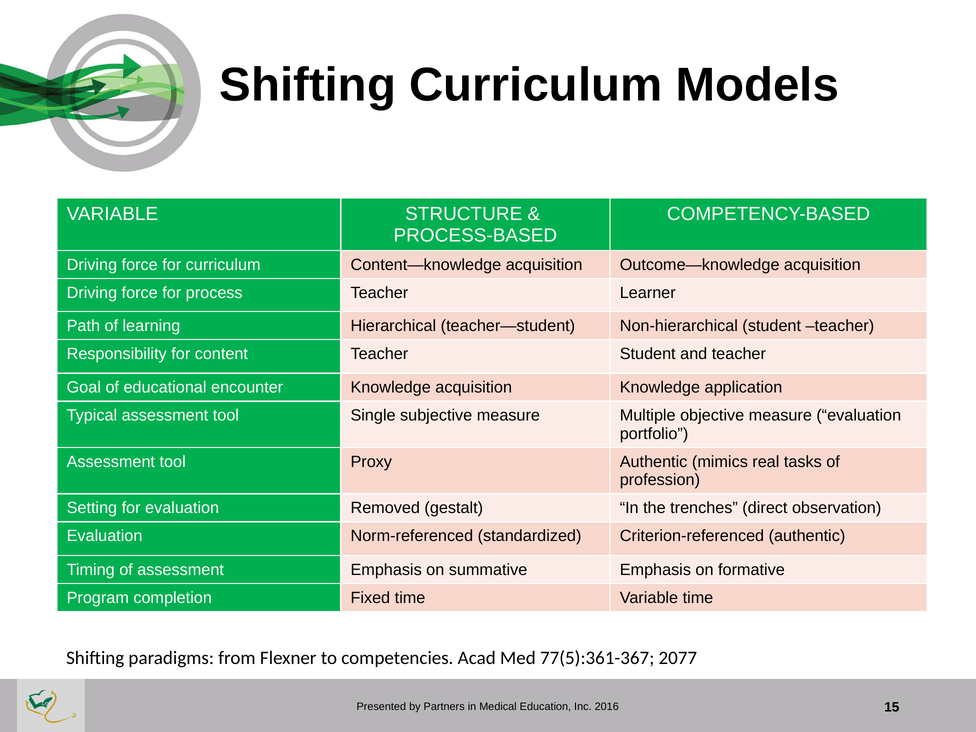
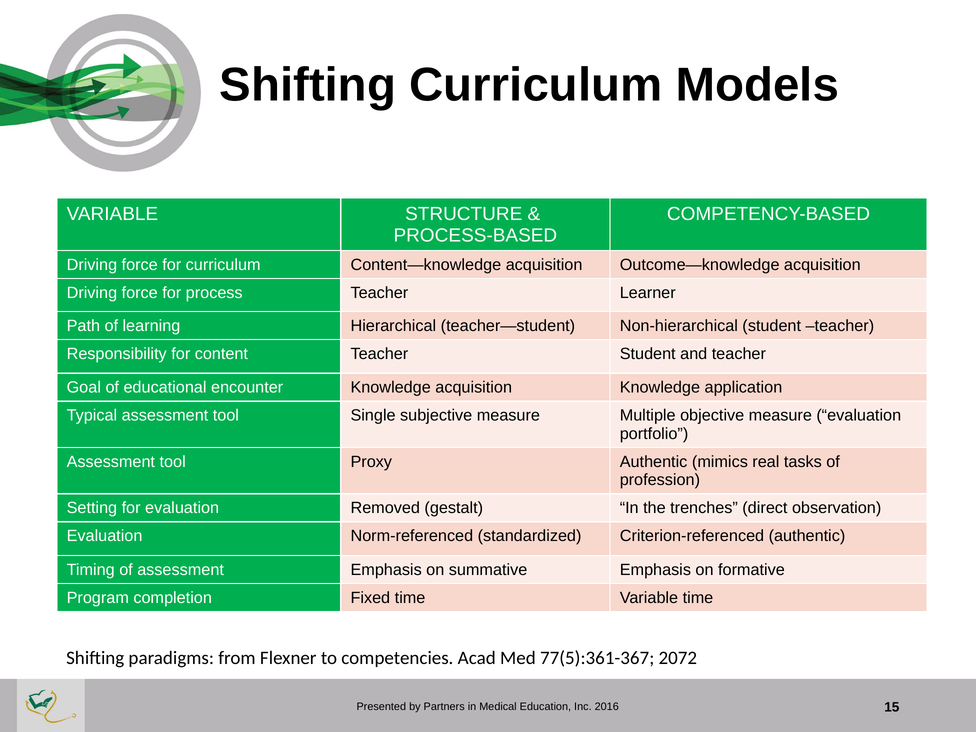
2077: 2077 -> 2072 (678, 658)
